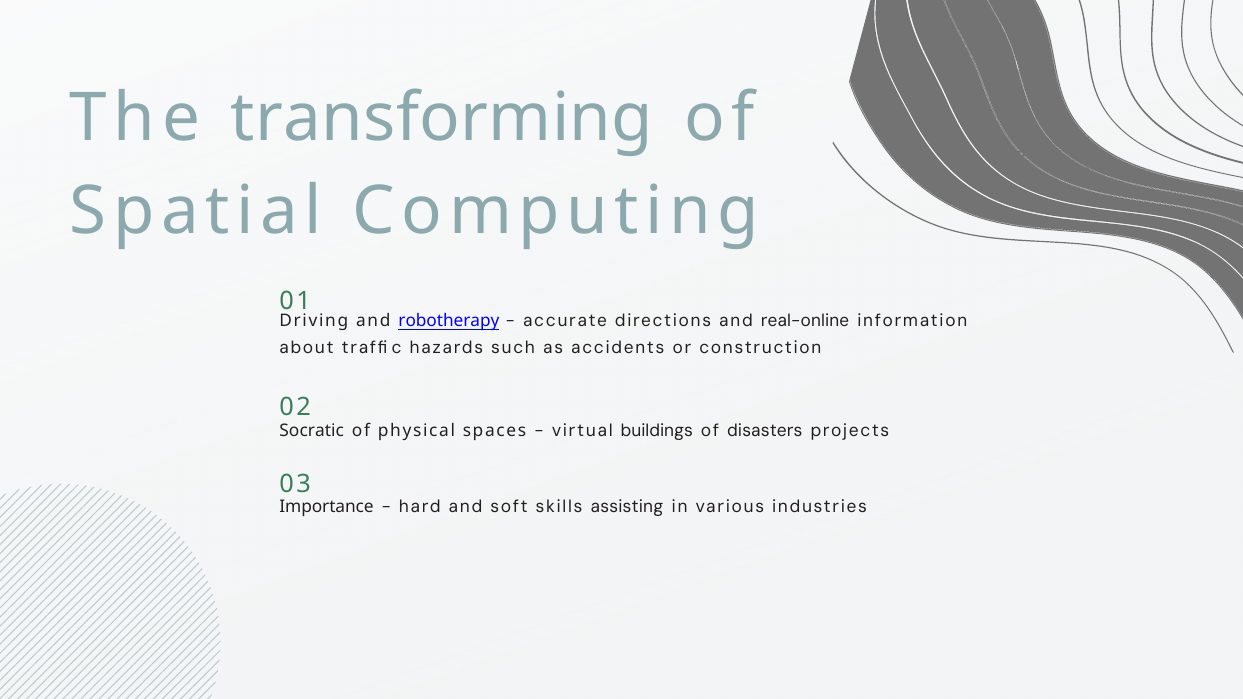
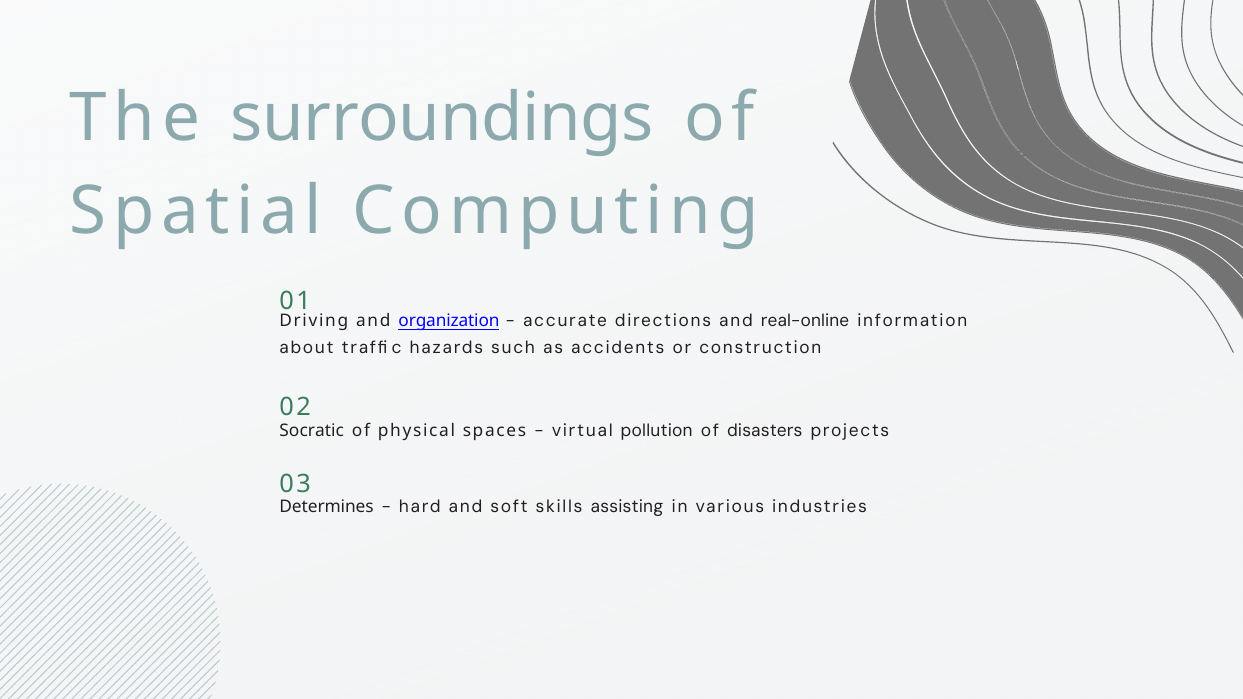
transforming: transforming -> surroundings (442, 119)
robotherapy: robotherapy -> organization (449, 321)
buildings: buildings -> pollution (657, 431)
Importance: Importance -> Determines (327, 507)
